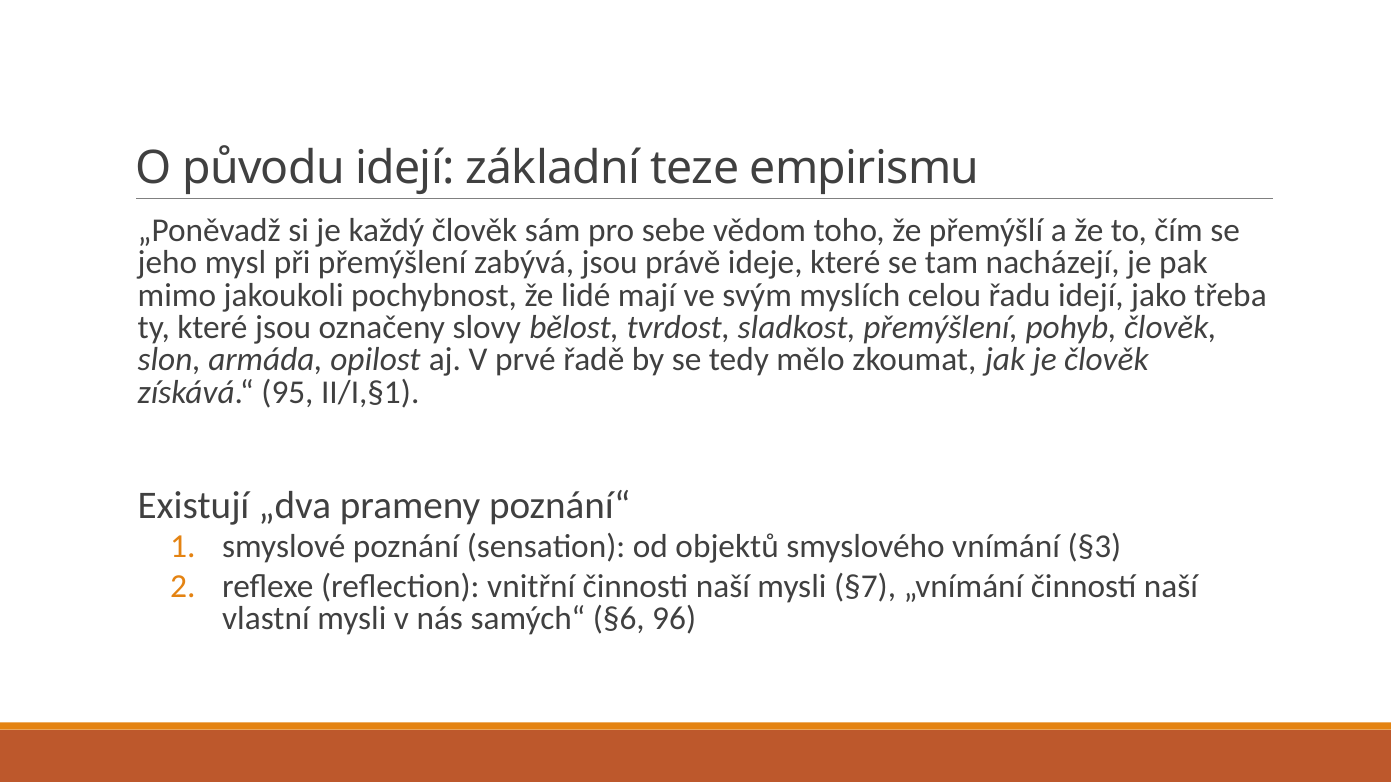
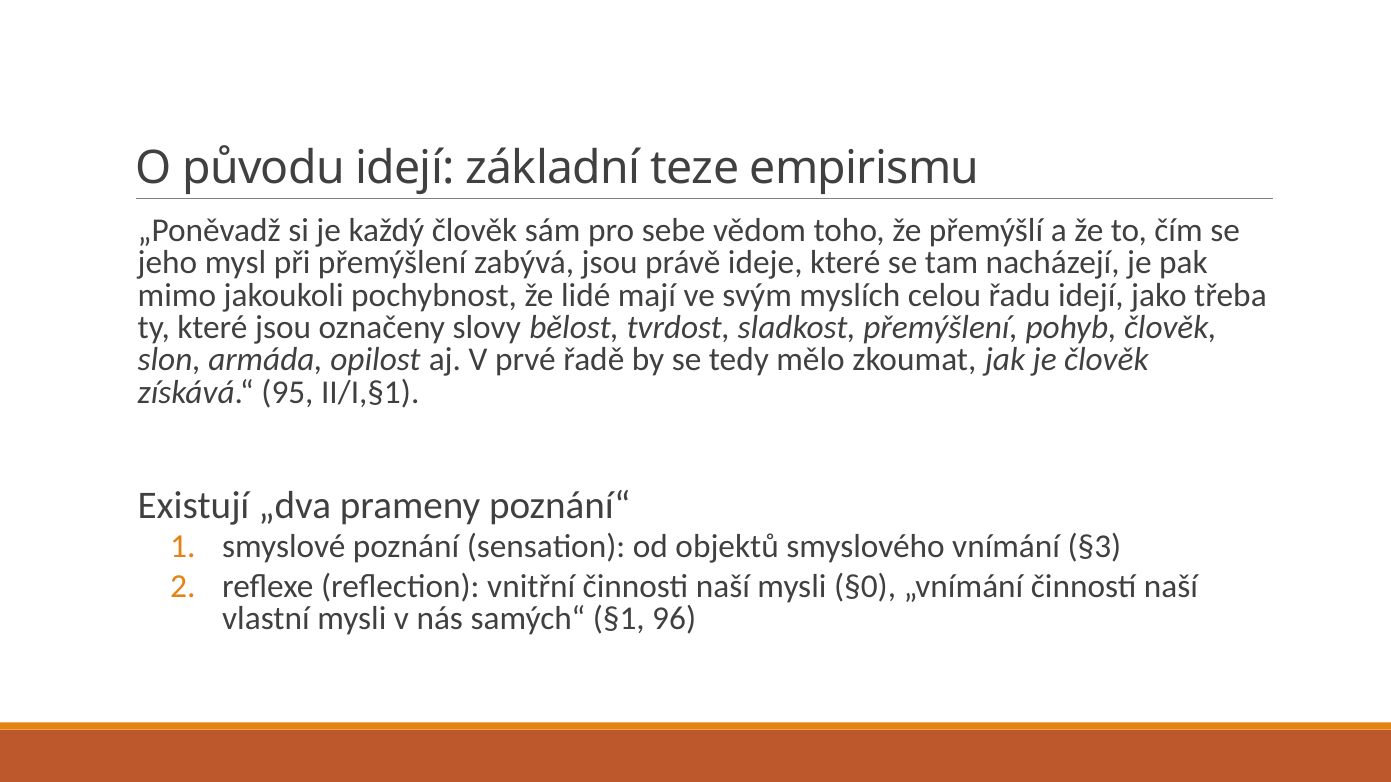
§7: §7 -> §0 (865, 587)
§6: §6 -> §1 (619, 619)
